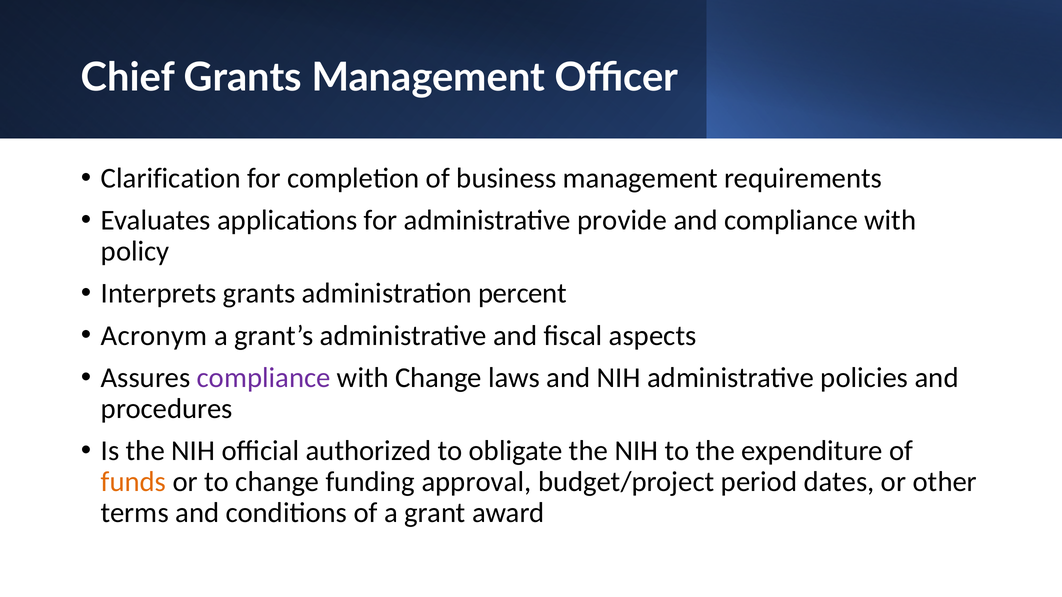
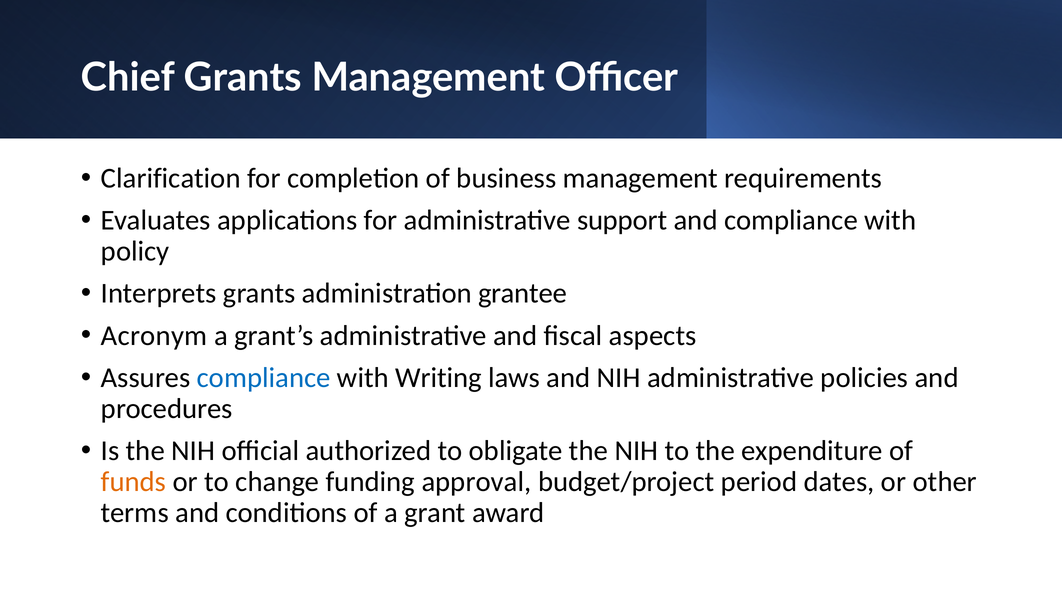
provide: provide -> support (622, 220)
percent: percent -> grantee (522, 294)
compliance colour: purple -> blue (264, 378)
with Change: Change -> Writing (439, 378)
